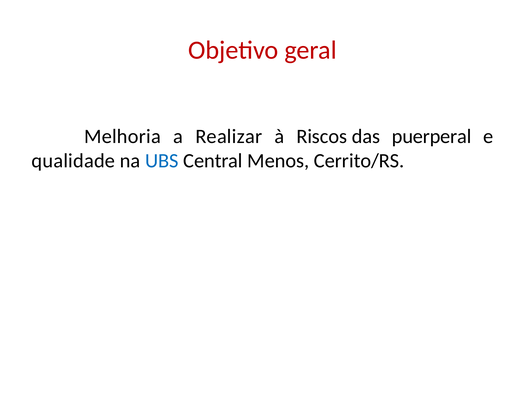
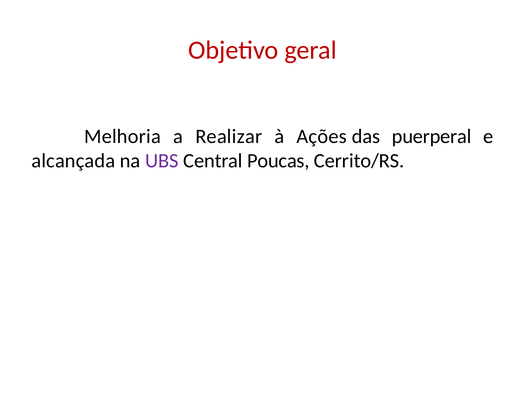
Riscos: Riscos -> Ações (322, 137)
qualidade: qualidade -> alcançada (73, 161)
UBS colour: blue -> purple (162, 161)
Menos: Menos -> Poucas (278, 161)
